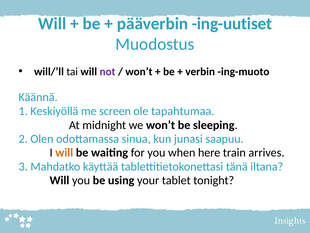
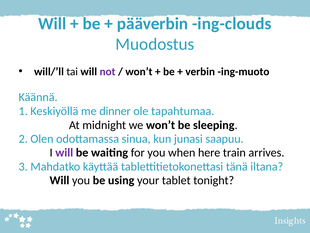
ing-uutiset: ing-uutiset -> ing-clouds (232, 24)
screen: screen -> dinner (115, 111)
will colour: orange -> purple (64, 152)
